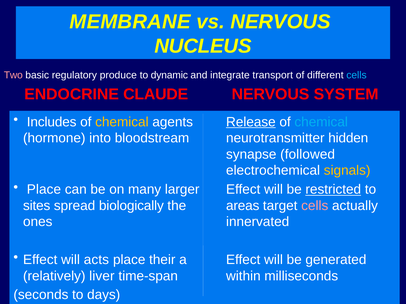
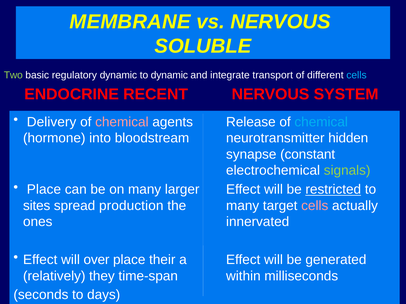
NUCLEUS: NUCLEUS -> SOLUBLE (203, 46)
Two colour: pink -> light green (13, 75)
regulatory produce: produce -> dynamic (118, 75)
CLAUDE: CLAUDE -> RECENT (156, 94)
Includes: Includes -> Delivery (52, 122)
chemical colour: yellow -> pink (122, 122)
Release underline: present -> none (251, 122)
followed: followed -> constant (308, 155)
signals colour: yellow -> light green (347, 171)
biologically: biologically -> production (131, 206)
the areas: areas -> many (243, 206)
acts: acts -> over (97, 260)
liver: liver -> they (102, 276)
